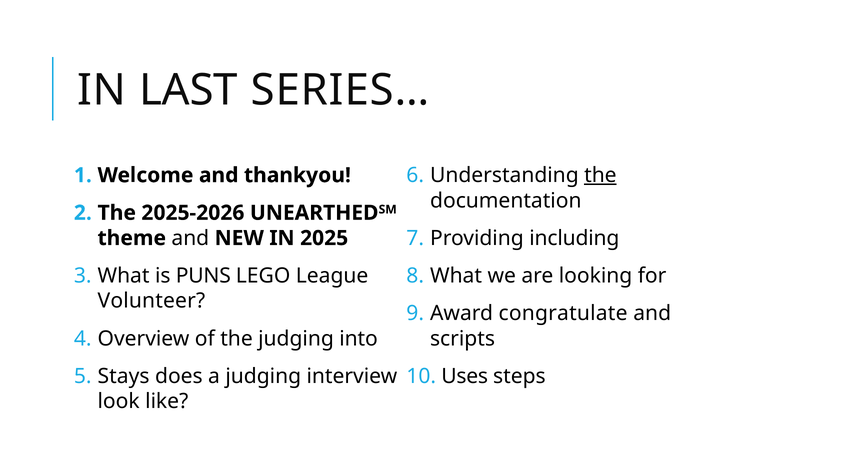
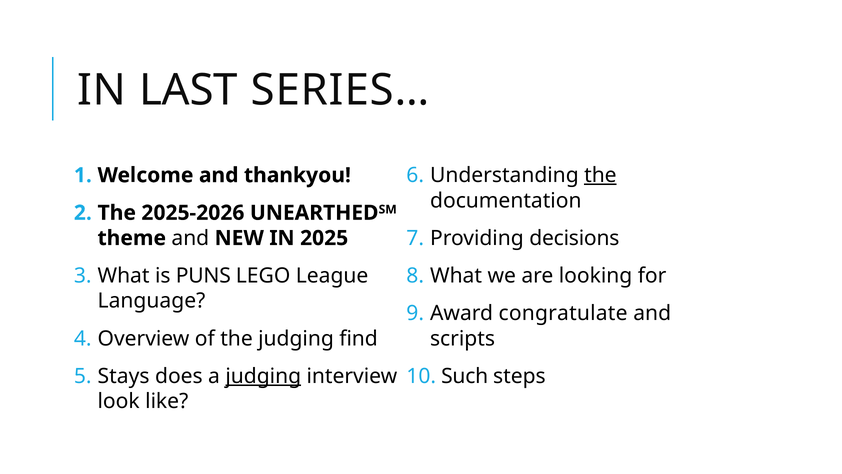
including: including -> decisions (574, 238)
Volunteer: Volunteer -> Language (151, 301)
into: into -> find (359, 338)
judging underline: none -> present (263, 376)
Uses: Uses -> Such (465, 376)
